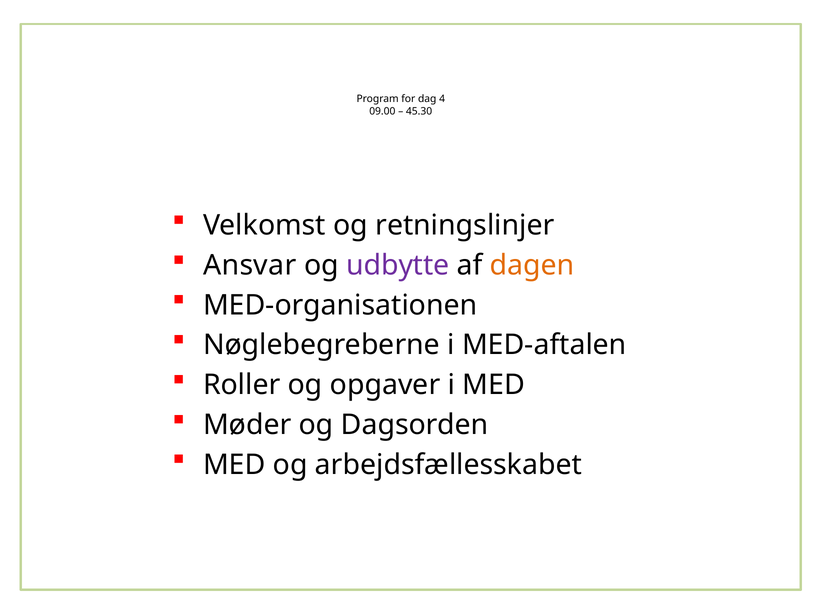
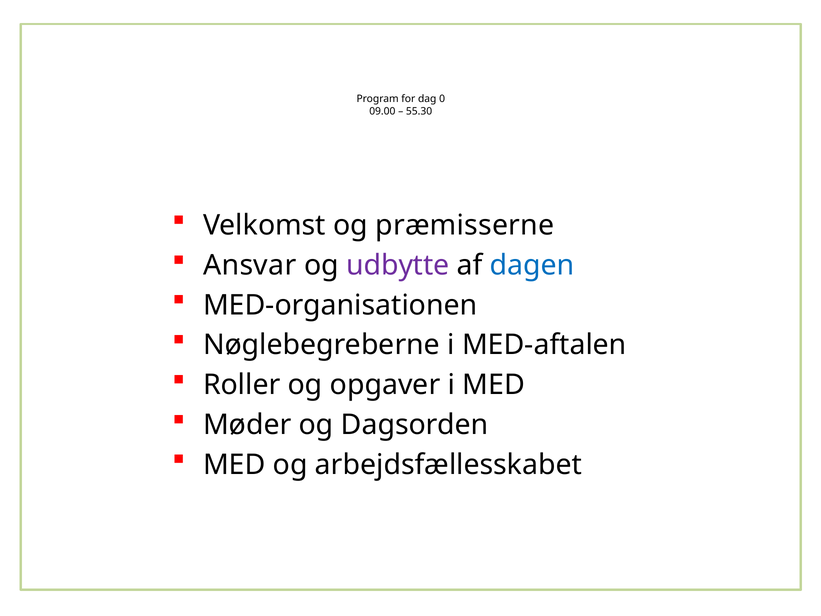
4: 4 -> 0 (442, 99)
45.30: 45.30 -> 55.30 (419, 111)
retningslinjer: retningslinjer -> præmisserne (465, 225)
dagen colour: orange -> blue (532, 265)
